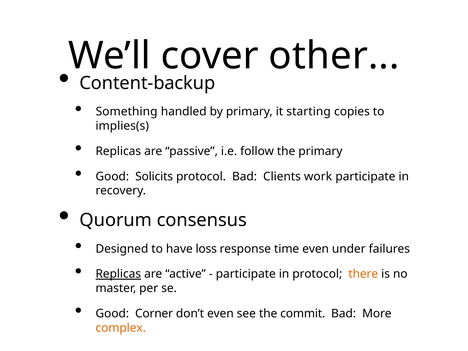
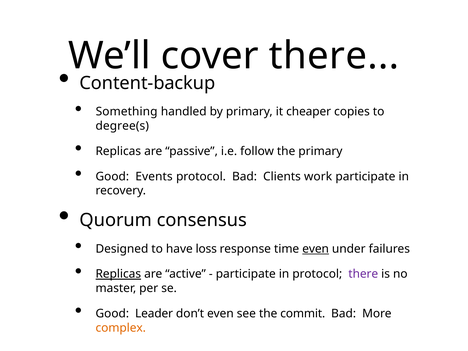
cover other: other -> there (334, 56)
starting: starting -> cheaper (309, 112)
implies(s: implies(s -> degree(s (122, 126)
Solicits: Solicits -> Events (154, 176)
even underline: none -> present (316, 249)
there colour: orange -> purple (363, 274)
Corner: Corner -> Leader (154, 314)
